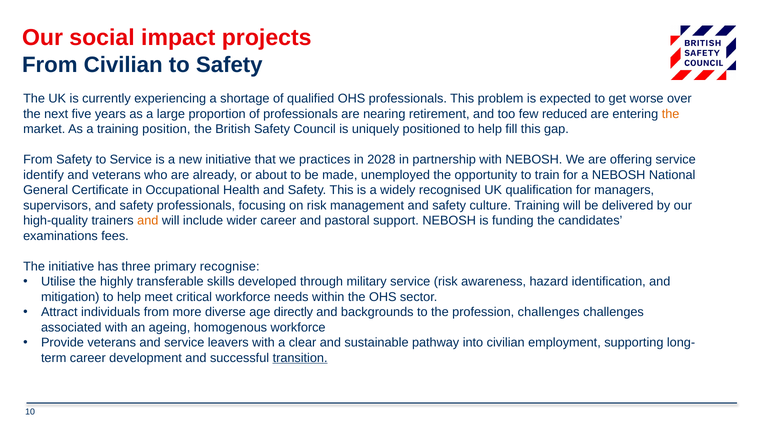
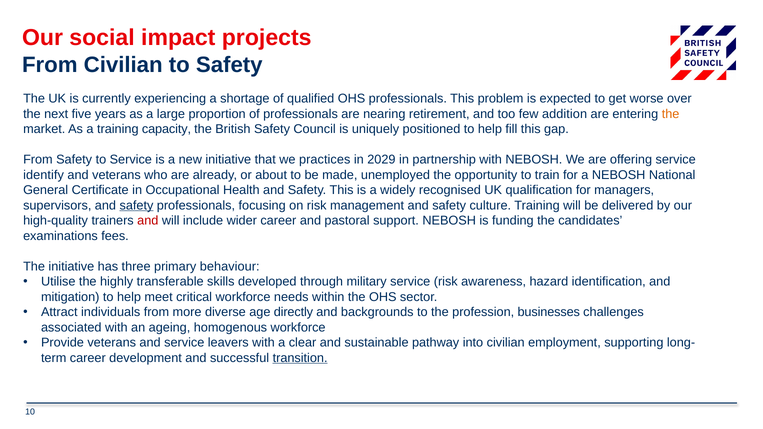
reduced: reduced -> addition (565, 114)
position: position -> capacity (166, 129)
2028: 2028 -> 2029 (381, 160)
safety underline: none -> present (136, 205)
and colour: orange -> red (148, 221)
recognise: recognise -> behaviour (230, 266)
profession challenges: challenges -> businesses (549, 312)
